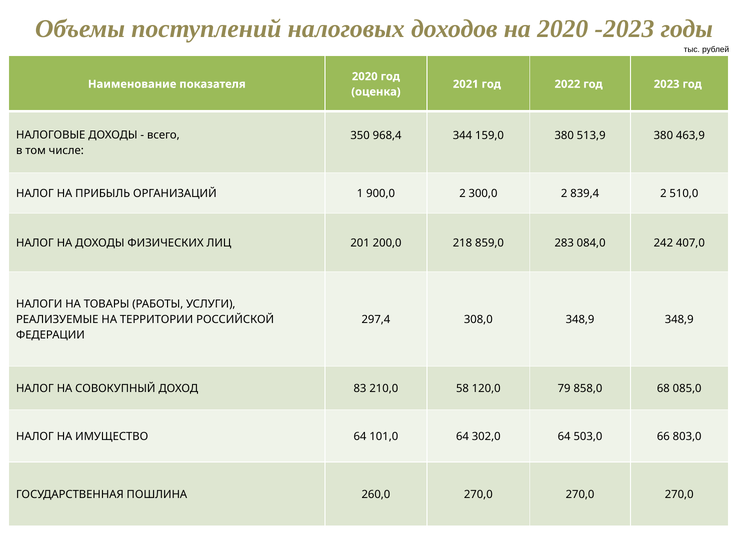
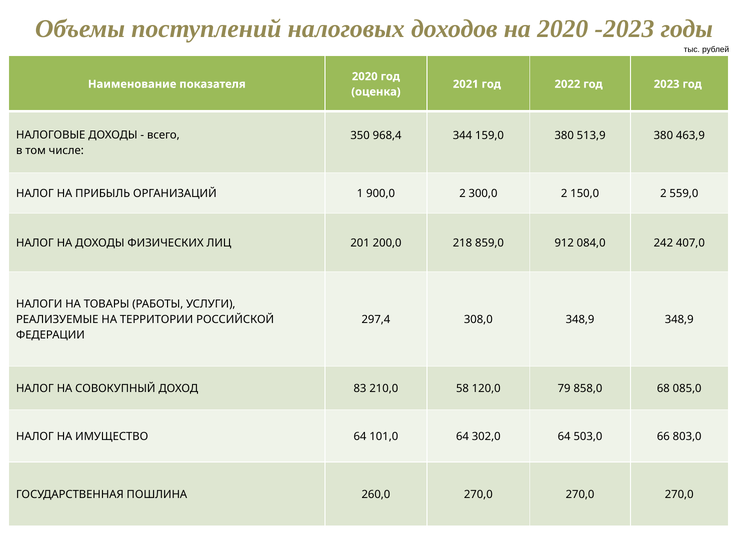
839,4: 839,4 -> 150,0 (585, 194)
510,0: 510,0 -> 559,0 (684, 194)
283: 283 -> 912 (564, 243)
